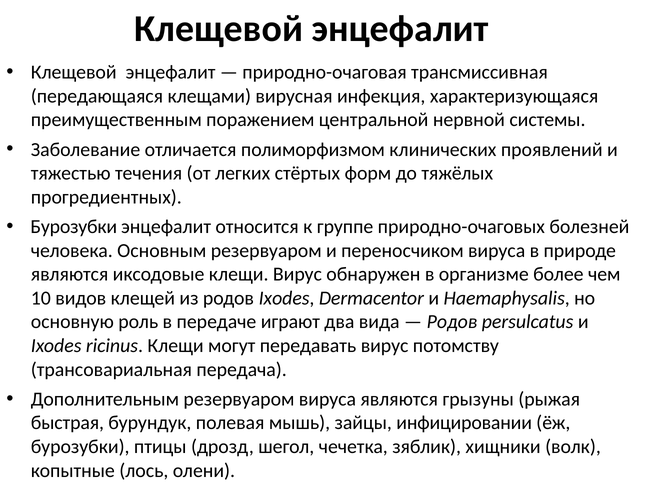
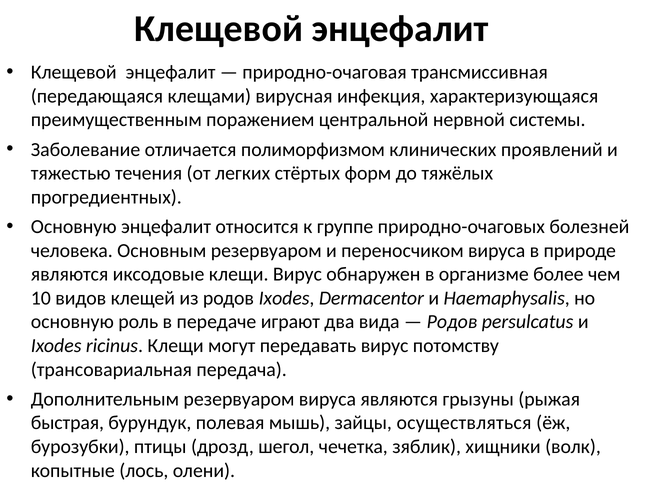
Бурозубки: Бурозубки -> Основную (74, 227)
инфицировании: инфицировании -> осуществляться (464, 423)
